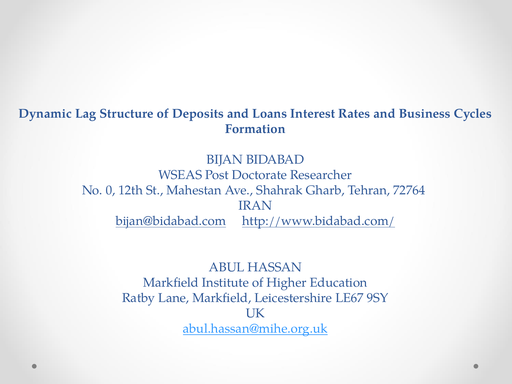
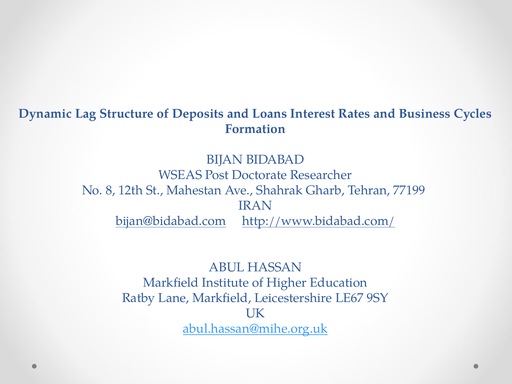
0: 0 -> 8 (110, 190)
72764: 72764 -> 77199 (409, 190)
